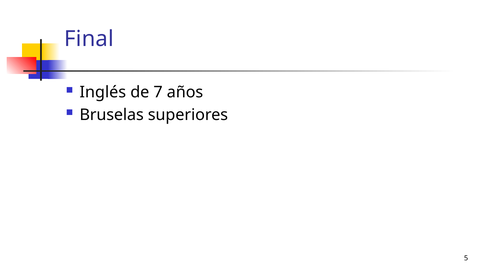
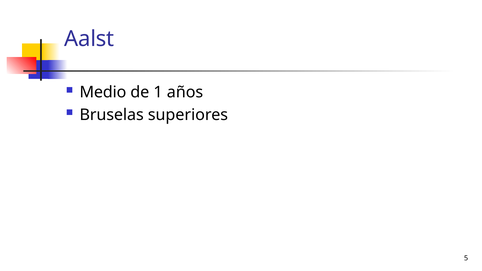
Final: Final -> Aalst (89, 39)
Inglés: Inglés -> Medio (103, 92)
7: 7 -> 1 (158, 92)
